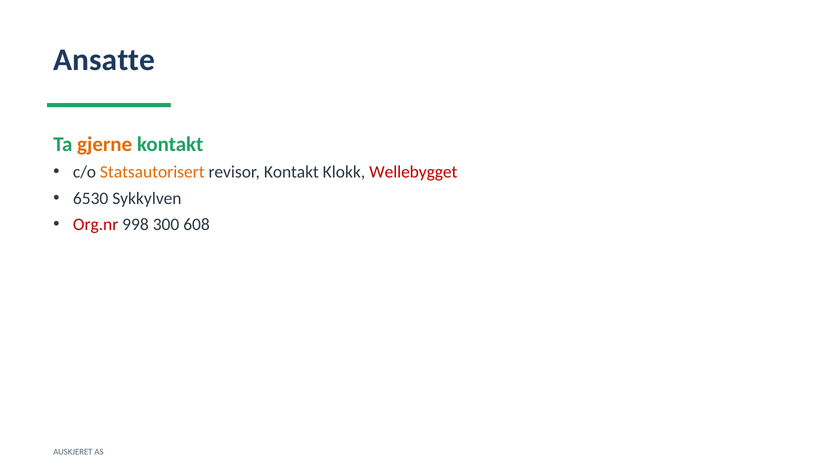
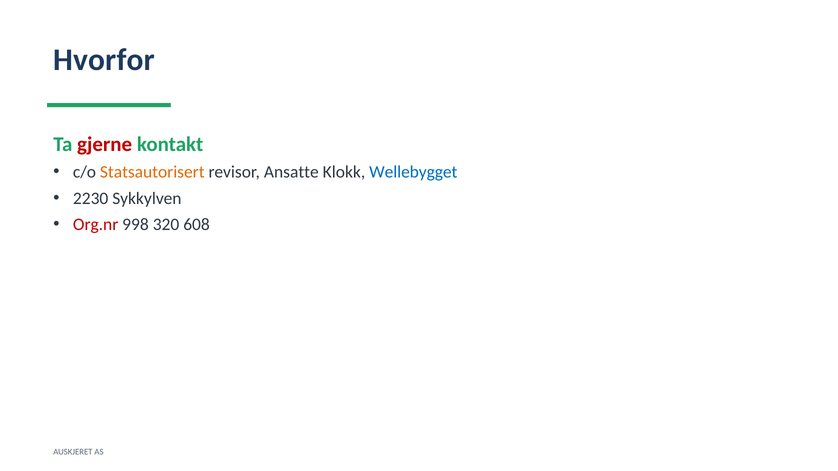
Ansatte: Ansatte -> Hvorfor (104, 60)
gjerne colour: orange -> red (105, 144)
revisor Kontakt: Kontakt -> Ansatte (291, 172)
Wellebygget colour: red -> blue (413, 172)
6530: 6530 -> 2230 (91, 199)
300: 300 -> 320 (166, 225)
